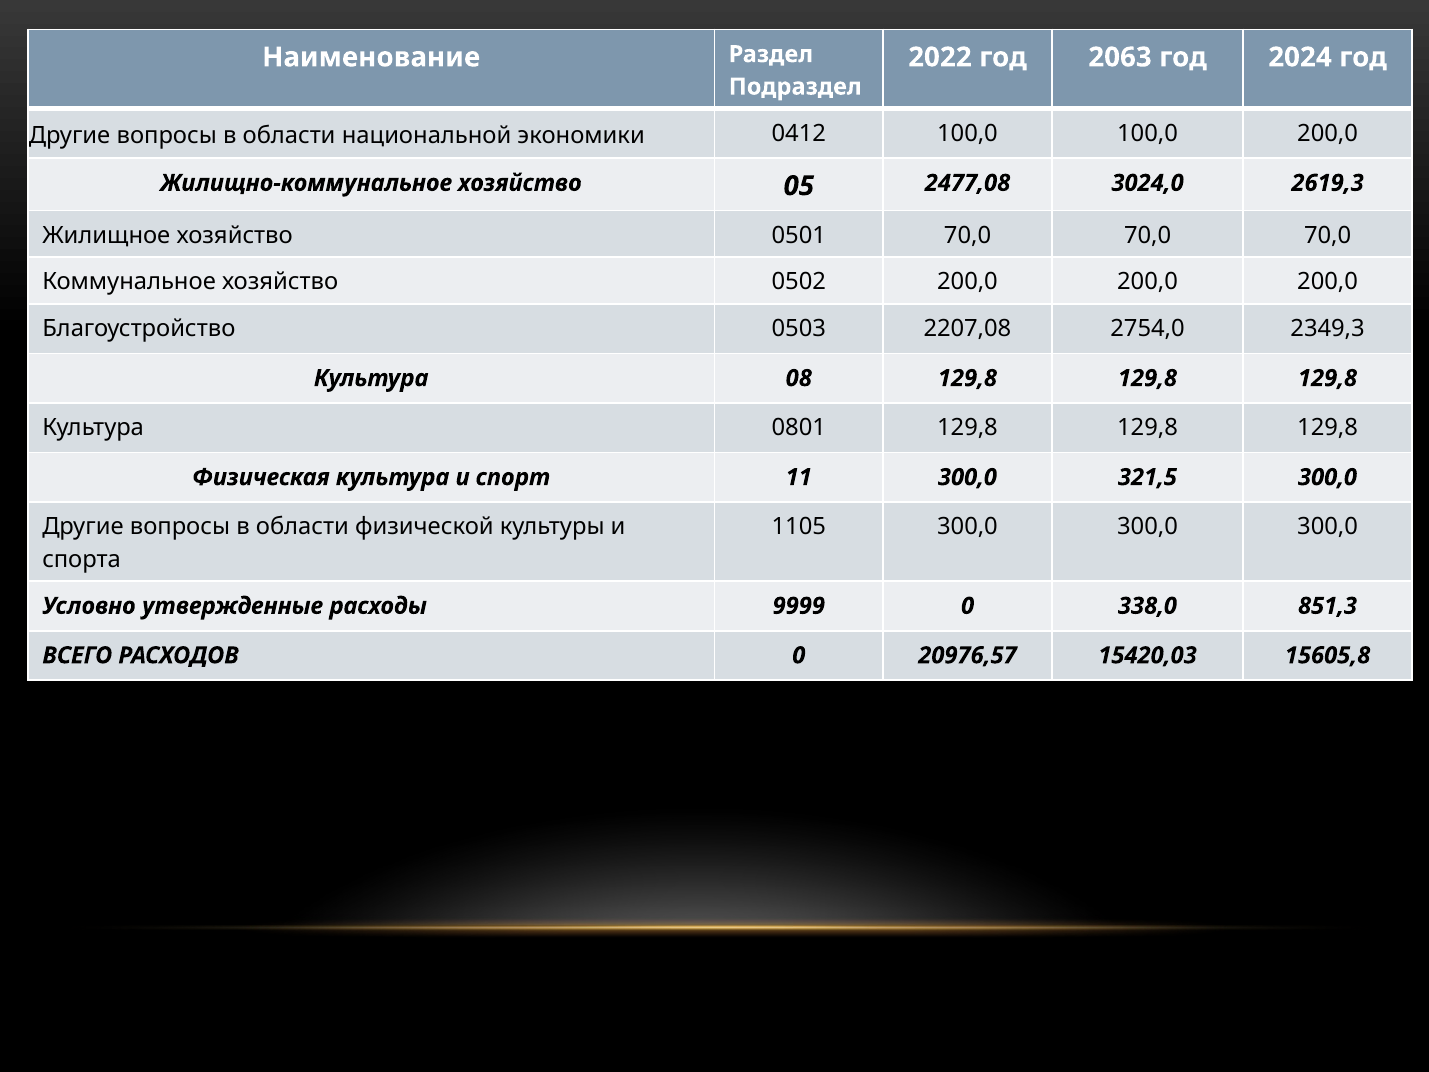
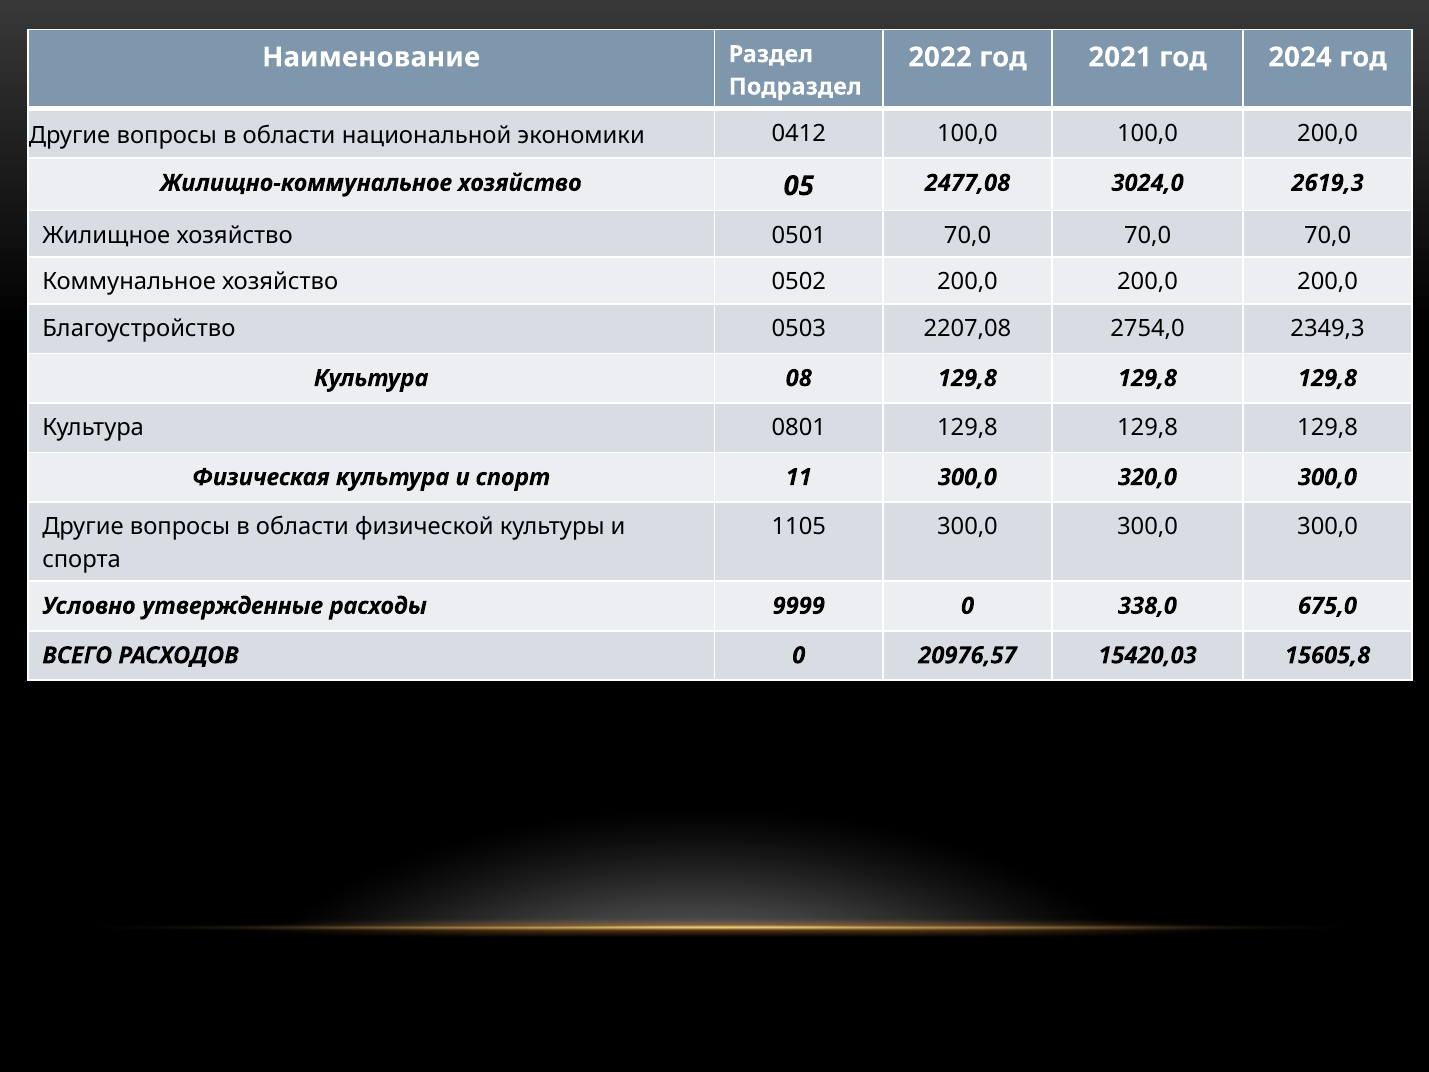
2063: 2063 -> 2021 (1120, 57)
321,5: 321,5 -> 320,0 (1147, 477)
851,3: 851,3 -> 675,0 (1328, 606)
